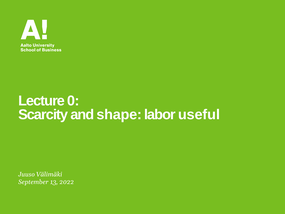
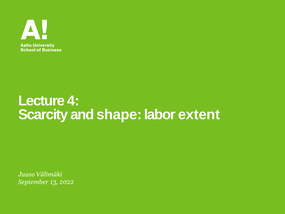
0: 0 -> 4 (73, 101)
useful: useful -> extent (199, 114)
